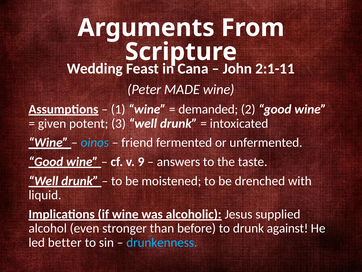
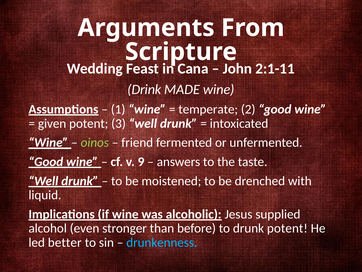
Peter: Peter -> Drink (144, 89)
demanded: demanded -> temperate (208, 109)
oinos colour: light blue -> light green (95, 142)
drunk against: against -> potent (287, 228)
